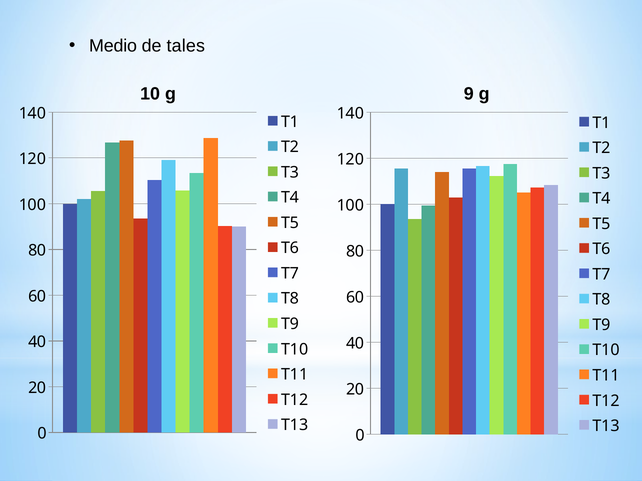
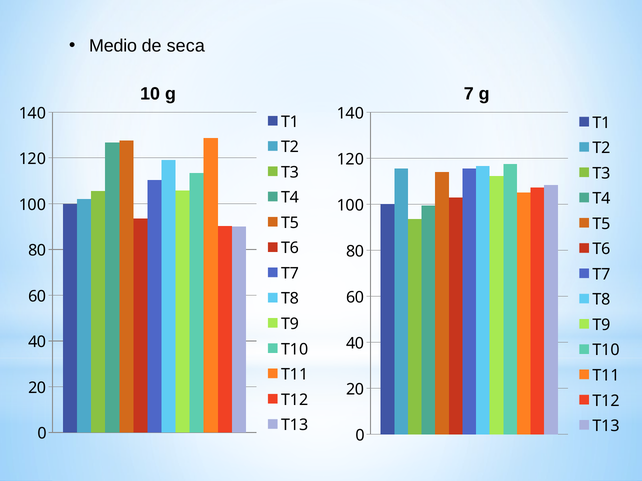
tales: tales -> seca (186, 46)
9: 9 -> 7 (469, 94)
